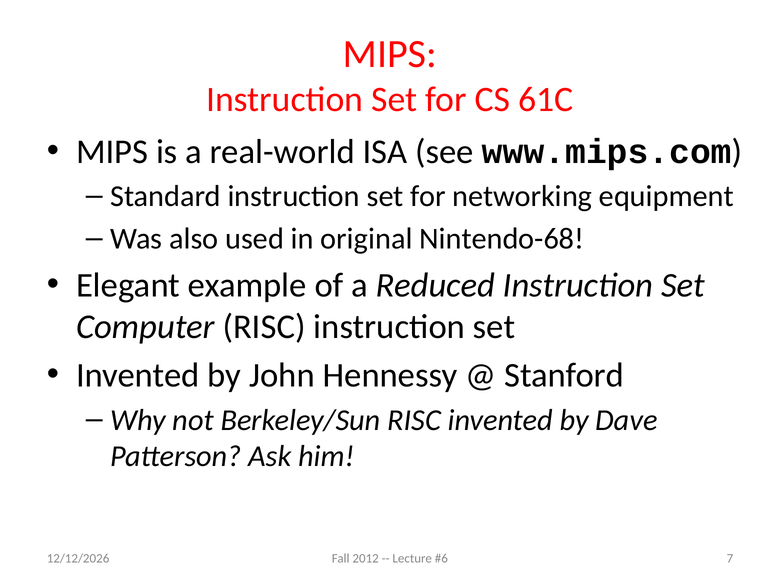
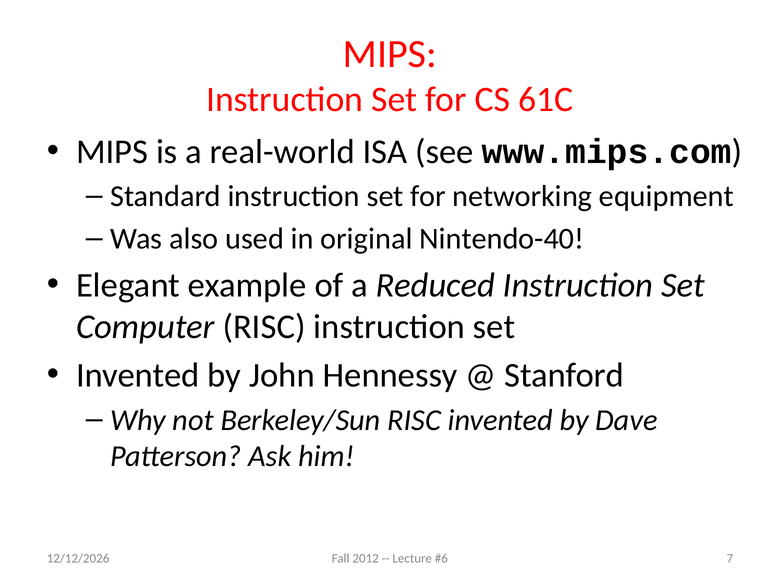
Nintendo-68: Nintendo-68 -> Nintendo-40 (502, 239)
